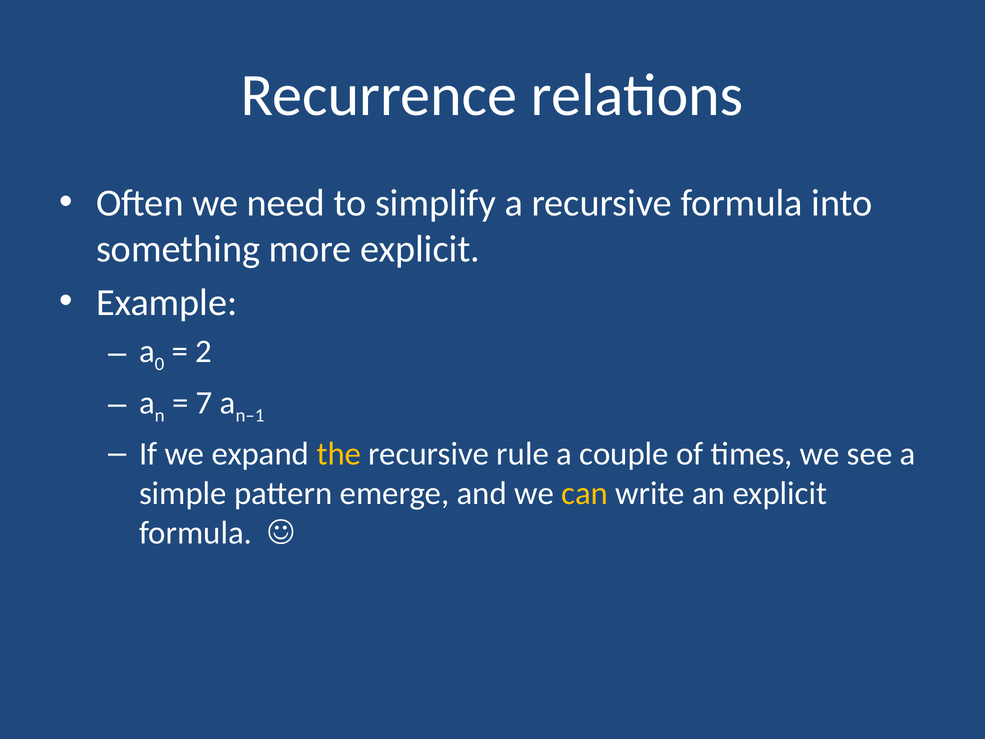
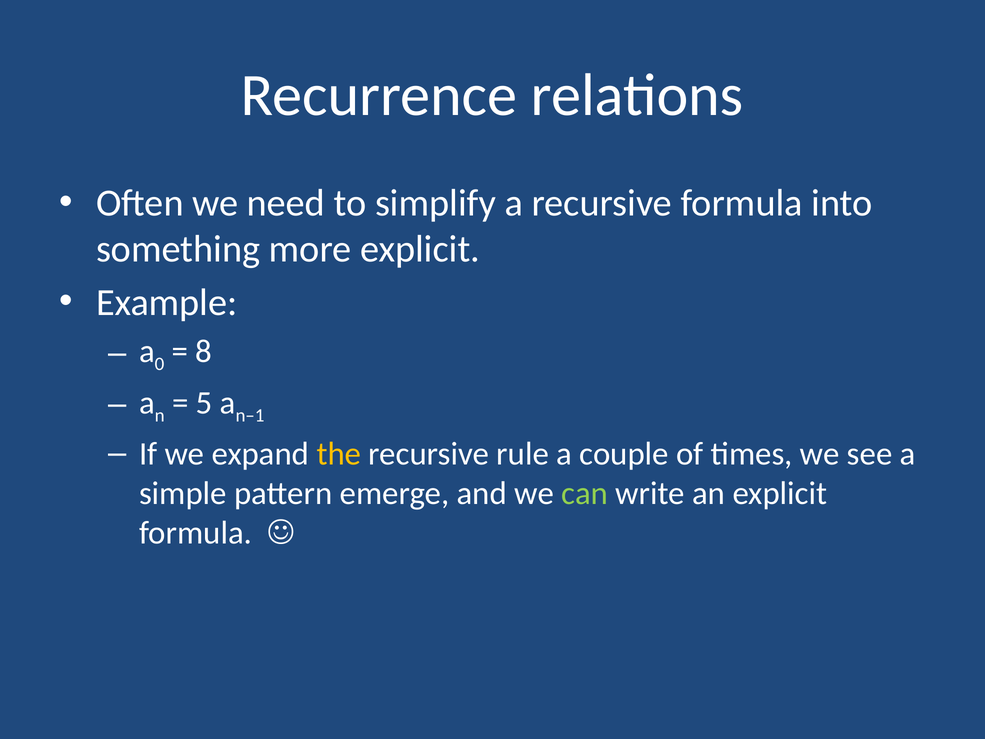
2: 2 -> 8 (204, 351)
7: 7 -> 5 (204, 403)
can colour: yellow -> light green (585, 493)
